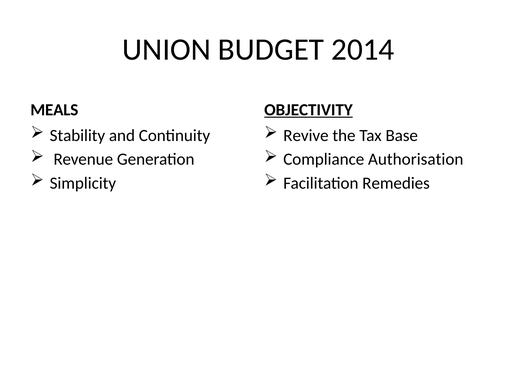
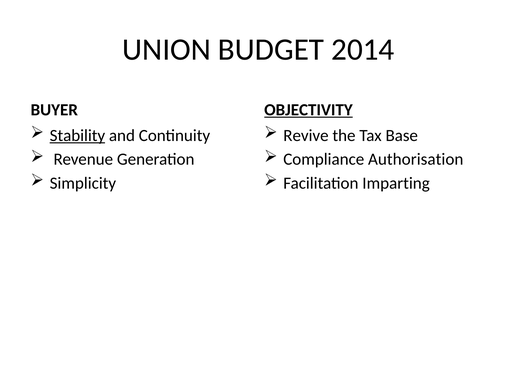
MEALS: MEALS -> BUYER (54, 110)
Stability underline: none -> present (77, 135)
Remedies: Remedies -> Imparting (396, 183)
